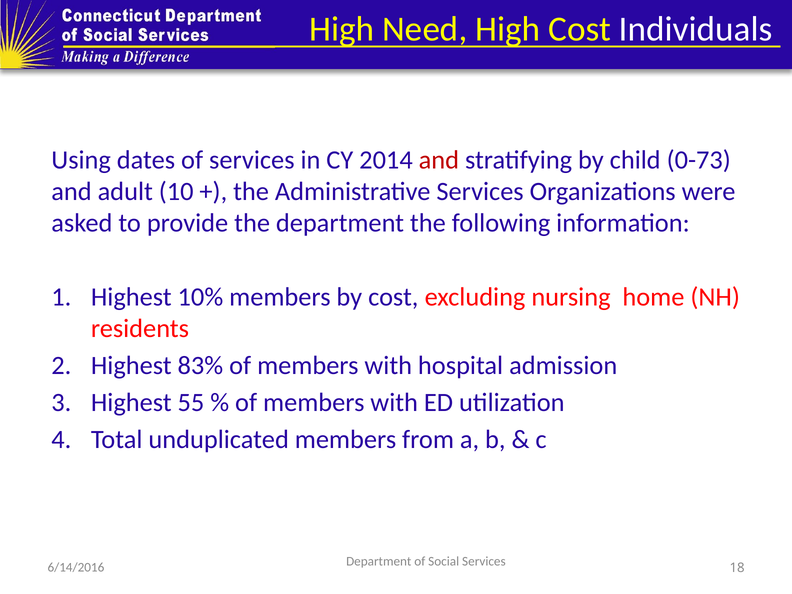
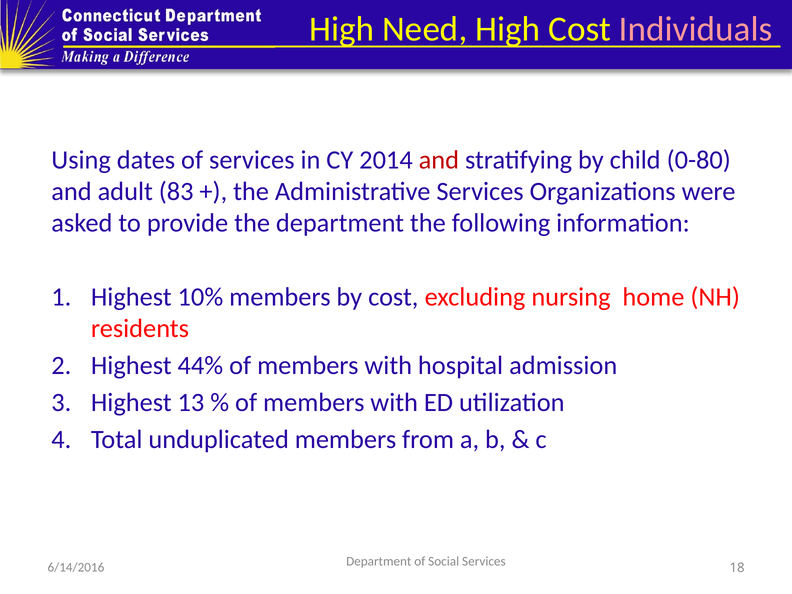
Individuals colour: white -> pink (696, 29)
0-73: 0-73 -> 0-80 (699, 160)
10: 10 -> 83 (176, 191)
83%: 83% -> 44% (200, 366)
55: 55 -> 13 (191, 403)
